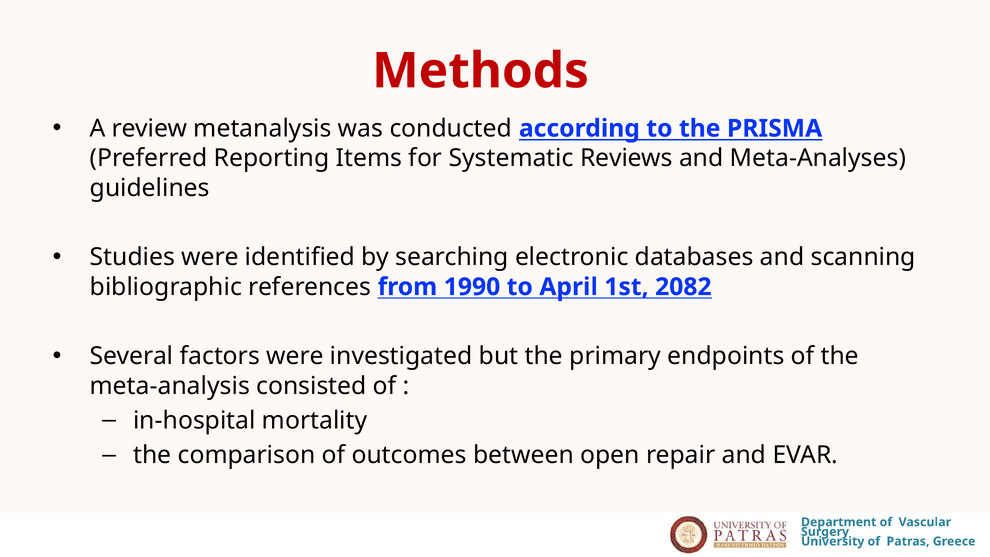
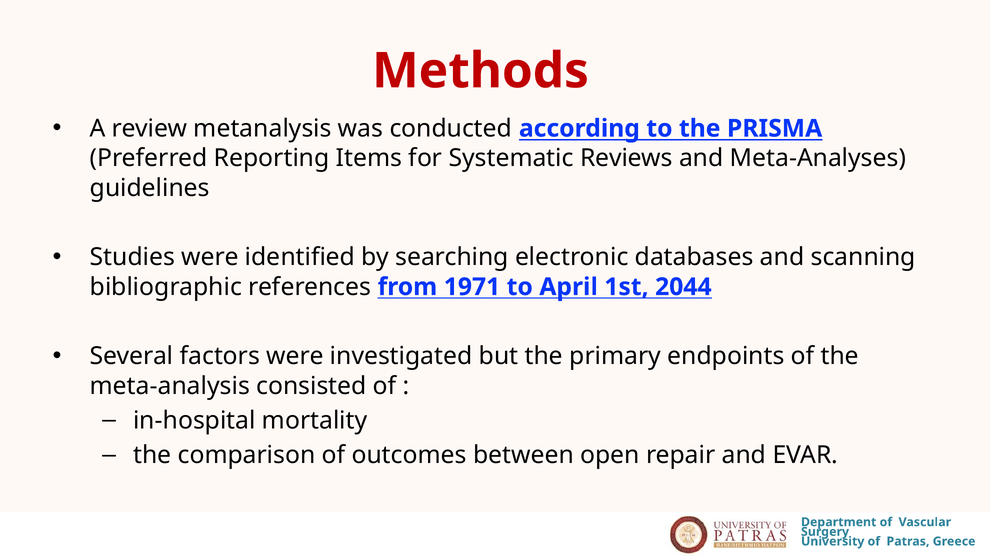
1990: 1990 -> 1971 (472, 287)
2082: 2082 -> 2044 (683, 287)
